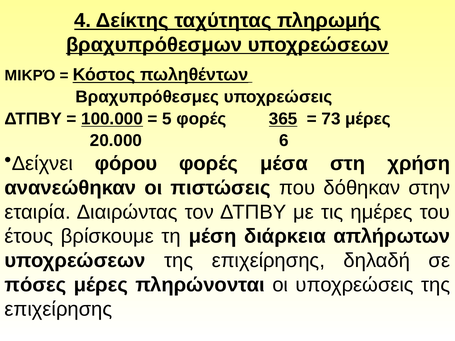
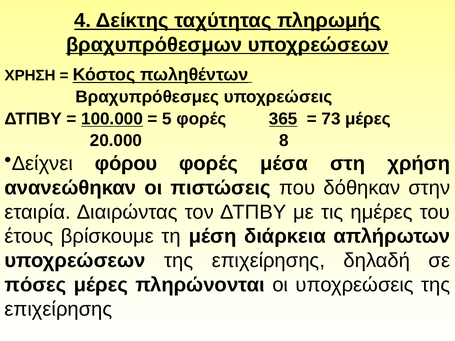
ΜΙΚΡΌ: ΜΙΚΡΌ -> ΧΡΗΣΗ (30, 76)
6: 6 -> 8 (284, 141)
